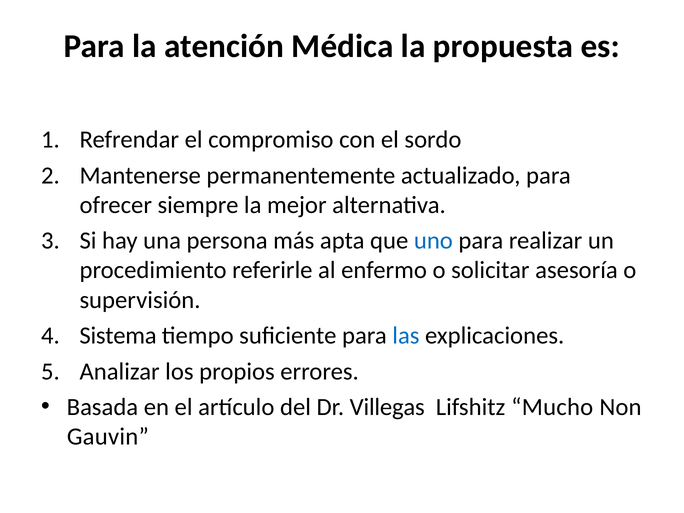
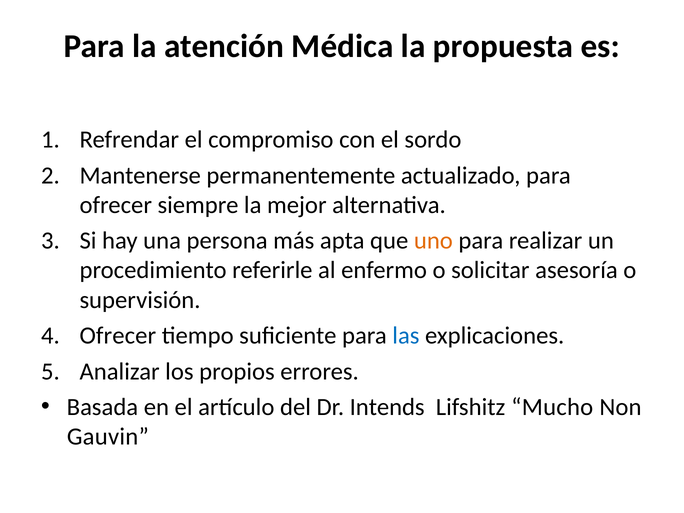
uno colour: blue -> orange (433, 241)
Sistema: Sistema -> Ofrecer (118, 336)
Villegas: Villegas -> Intends (387, 407)
